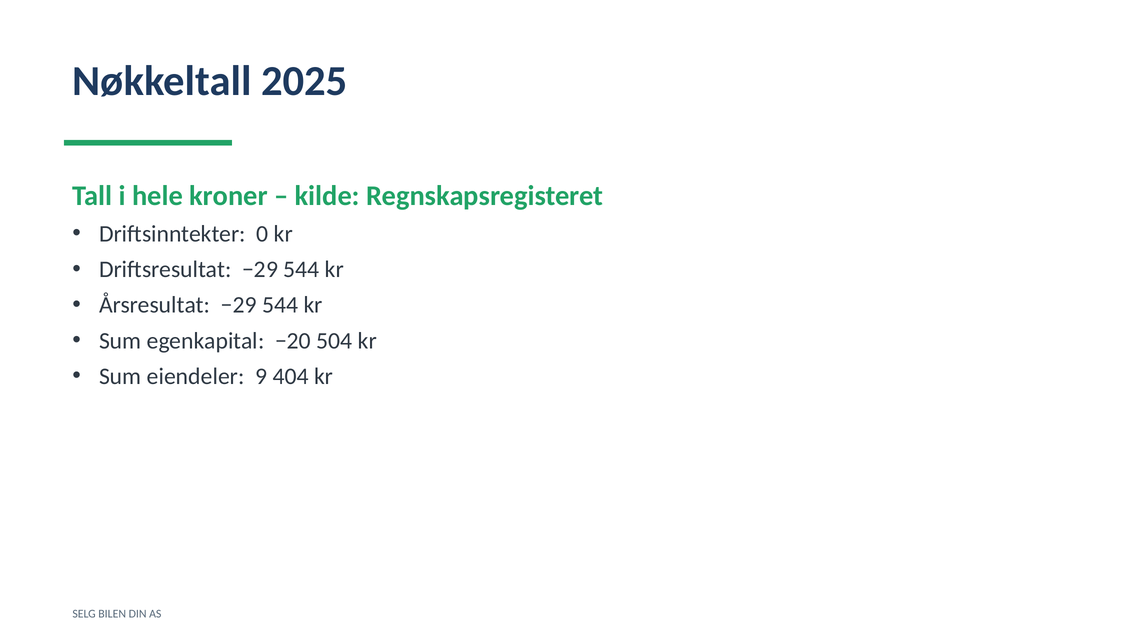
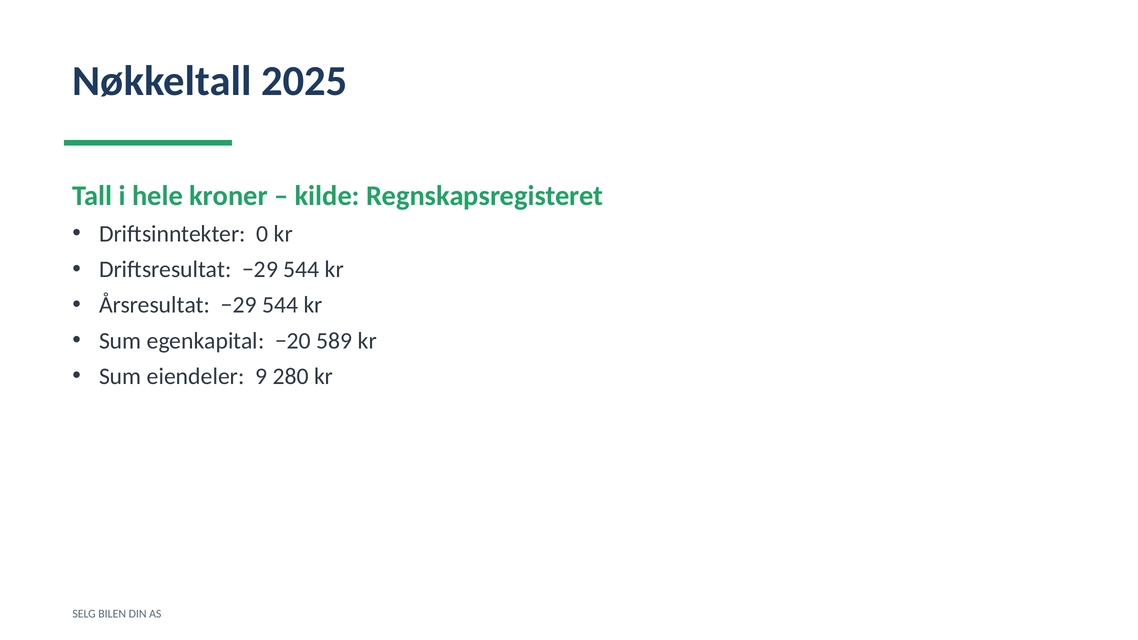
504: 504 -> 589 (334, 341)
404: 404 -> 280 (291, 376)
